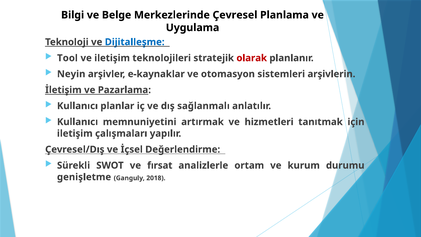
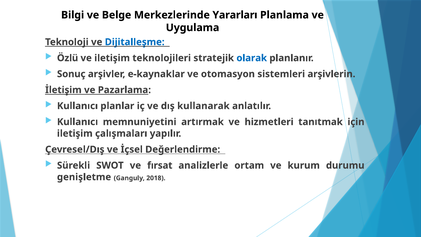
Çevresel: Çevresel -> Yararları (235, 15)
Tool: Tool -> Özlü (68, 58)
olarak colour: red -> blue (252, 58)
Neyin: Neyin -> Sonuç (71, 74)
sağlanmalı: sağlanmalı -> kullanarak (203, 106)
